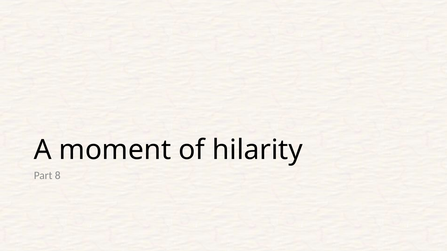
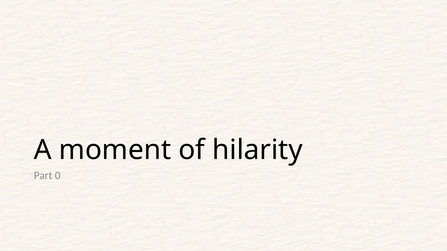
8: 8 -> 0 (58, 176)
